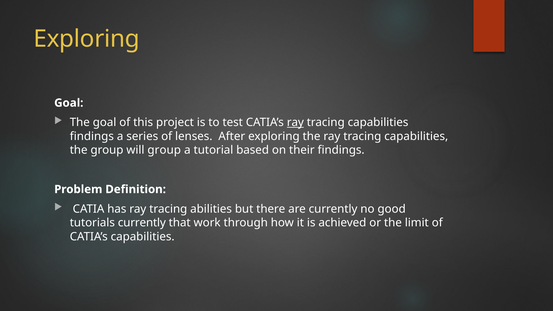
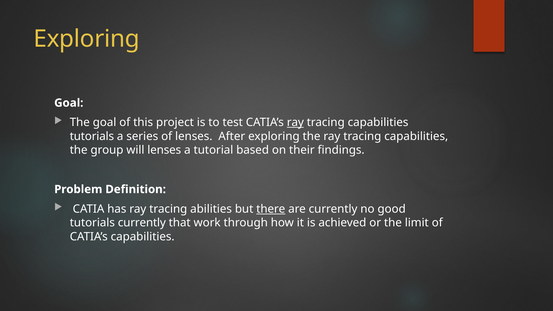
findings: findings -> tutorials (92, 136)
will group: group -> lenses (164, 150)
there underline: none -> present (271, 209)
